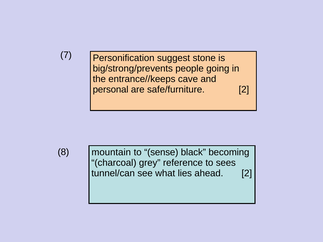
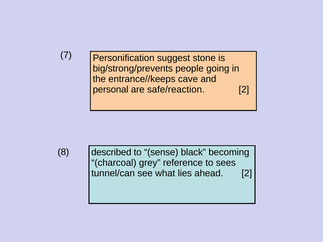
safe/furniture: safe/furniture -> safe/reaction (176, 90)
mountain: mountain -> described (111, 152)
